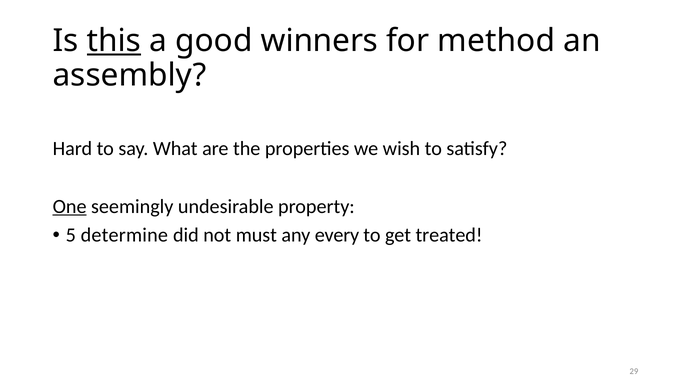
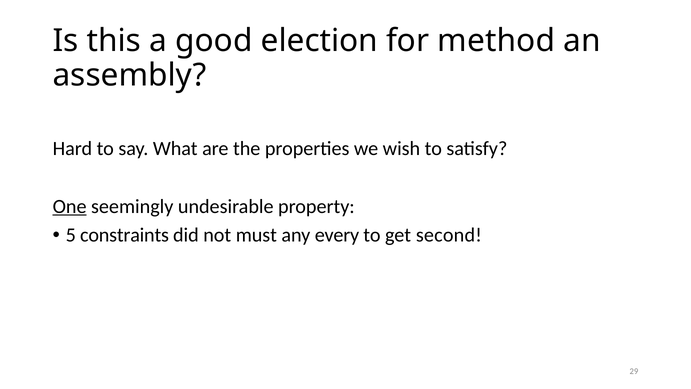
this underline: present -> none (114, 41)
winners: winners -> election (319, 41)
determine: determine -> constraints (125, 235)
treated: treated -> second (449, 235)
